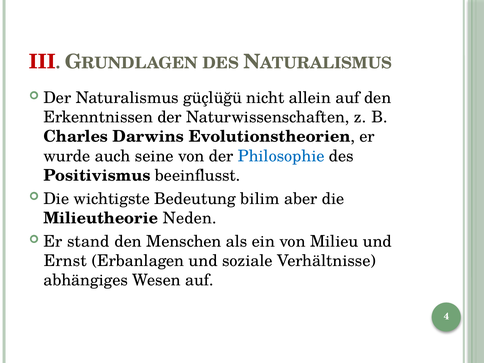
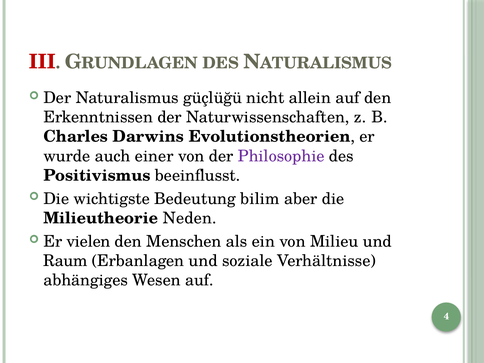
seine: seine -> einer (154, 156)
Philosophie colour: blue -> purple (281, 156)
stand: stand -> vielen (88, 242)
Ernst: Ernst -> Raum (65, 261)
